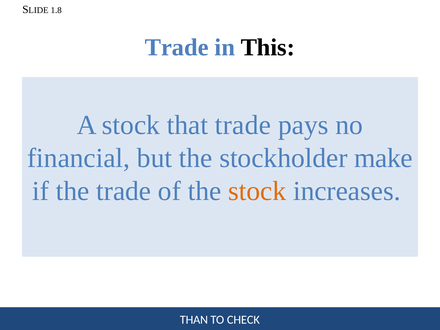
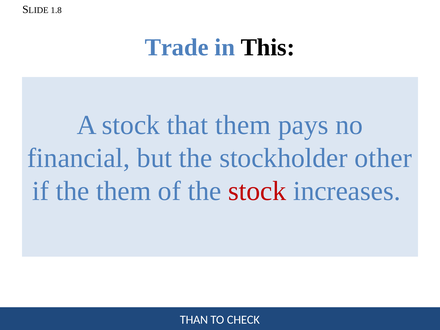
that trade: trade -> them (243, 125)
make: make -> other (383, 158)
the trade: trade -> them (124, 191)
stock colour: orange -> red (257, 191)
